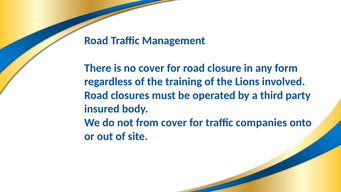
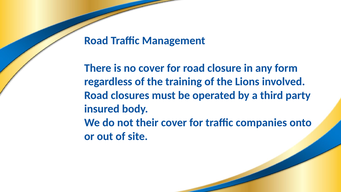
from: from -> their (147, 123)
